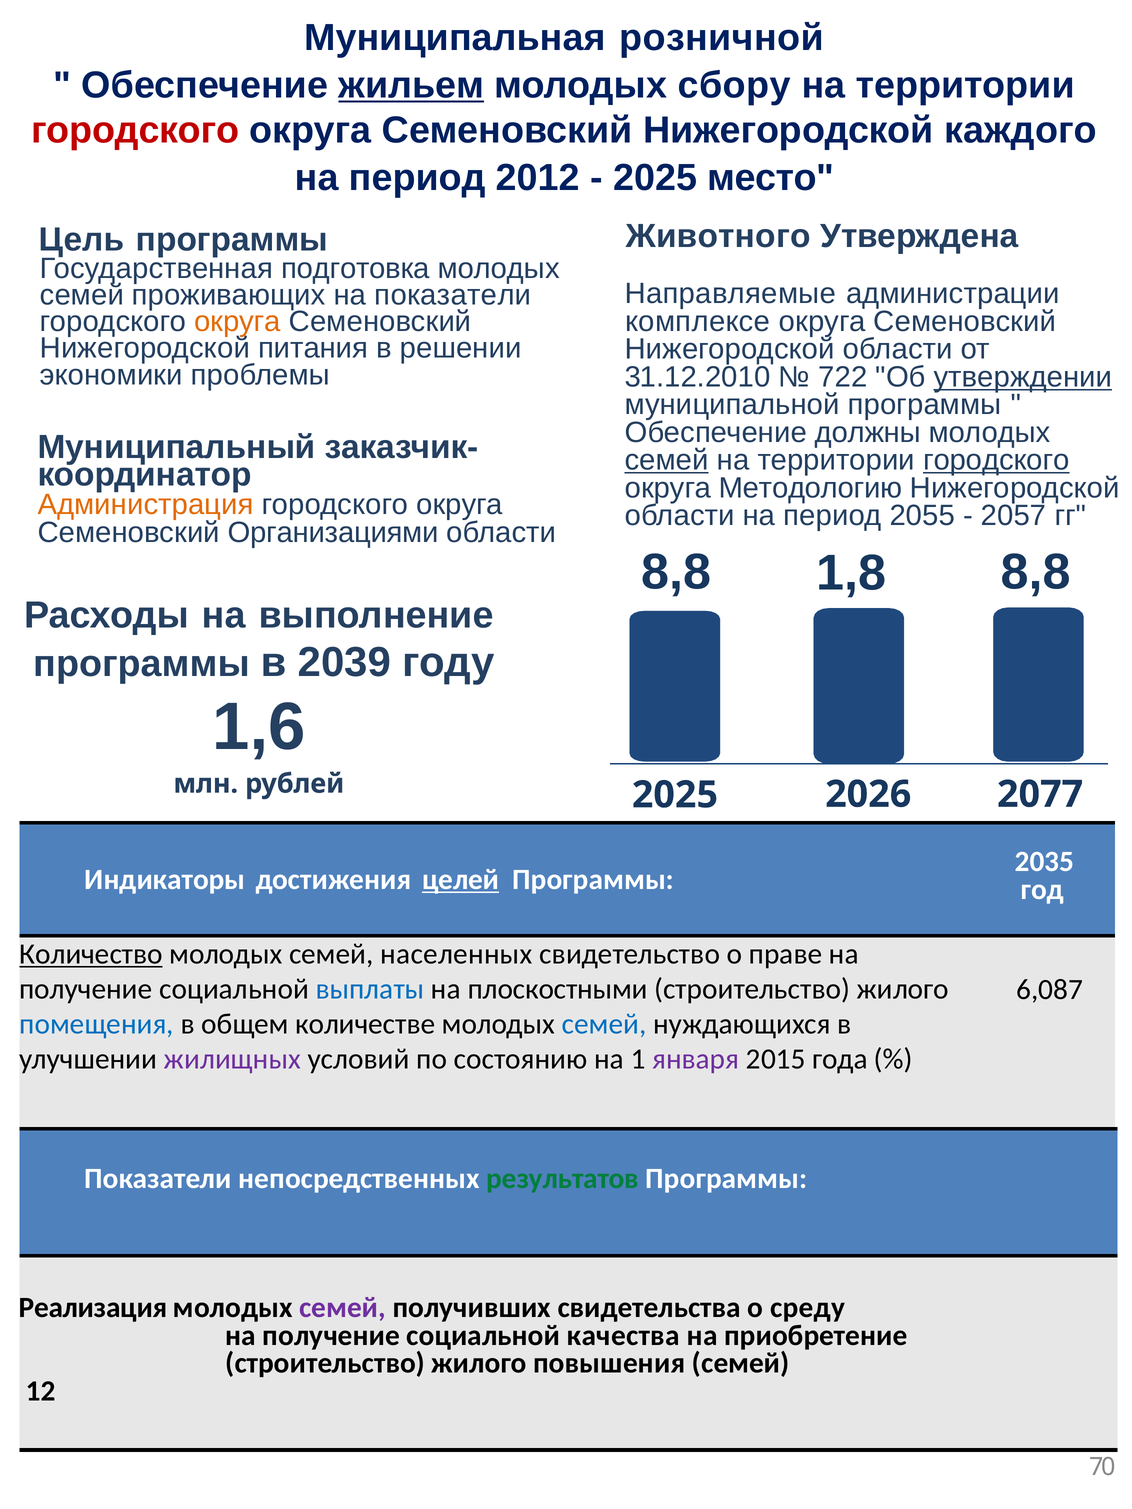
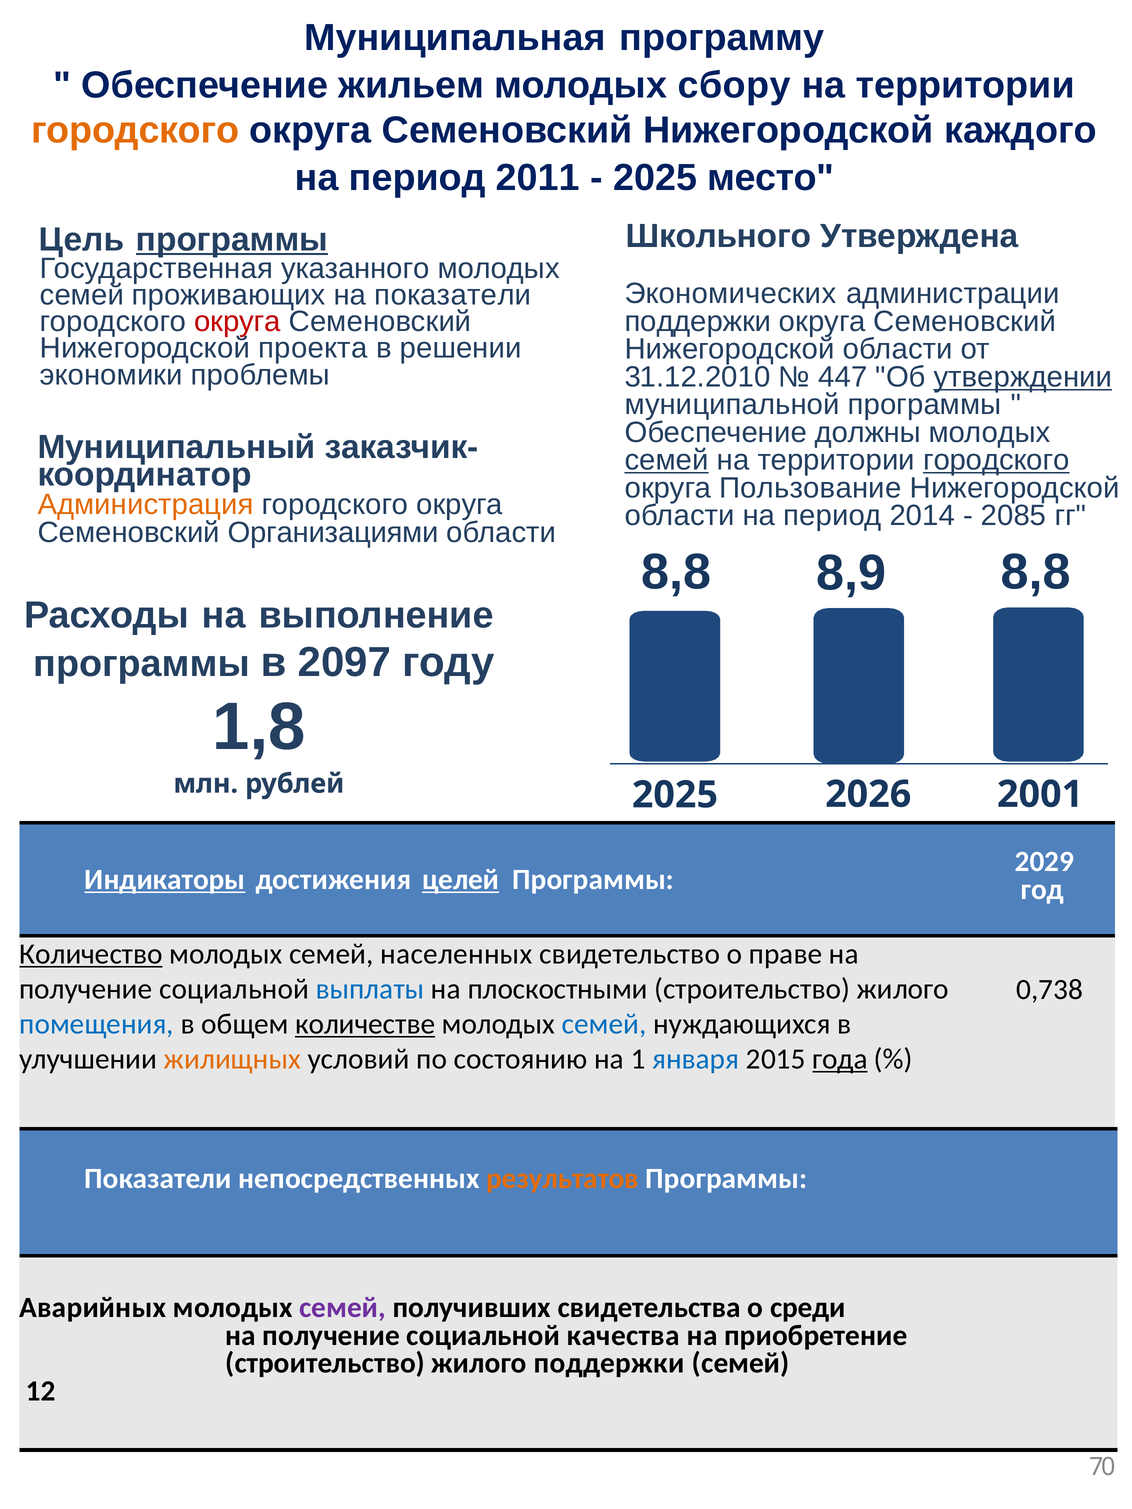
розничной: розничной -> программу (722, 38)
жильем underline: present -> none (411, 85)
городского colour: red -> orange (135, 131)
2012: 2012 -> 2011 (538, 178)
Животного: Животного -> Школьного (718, 236)
программы underline: none -> present (232, 240)
подготовка: подготовка -> указанного (355, 268)
Направляемые: Направляемые -> Экономических (730, 294)
округа colour: orange -> red (237, 322)
комплексе: комплексе -> поддержки (698, 322)
питания: питания -> проекта (313, 348)
722: 722 -> 447 (843, 377)
Методологию: Методологию -> Пользование (810, 488)
2055: 2055 -> 2014 (922, 516)
2057: 2057 -> 2085 (1014, 516)
1,8: 1,8 -> 8,9 (851, 573)
2039: 2039 -> 2097 (344, 663)
1,6: 1,6 -> 1,8 (259, 727)
2077: 2077 -> 2001 (1040, 795)
2035: 2035 -> 2029 (1044, 862)
Индикаторы underline: none -> present (165, 880)
6,087: 6,087 -> 0,738 (1050, 990)
количестве underline: none -> present (365, 1024)
жилищных colour: purple -> orange (232, 1059)
января colour: purple -> blue (696, 1059)
года underline: none -> present (840, 1059)
результатов colour: green -> orange (563, 1179)
Реализация: Реализация -> Аварийных (93, 1308)
среду: среду -> среди (808, 1308)
жилого повышения: повышения -> поддержки (609, 1364)
